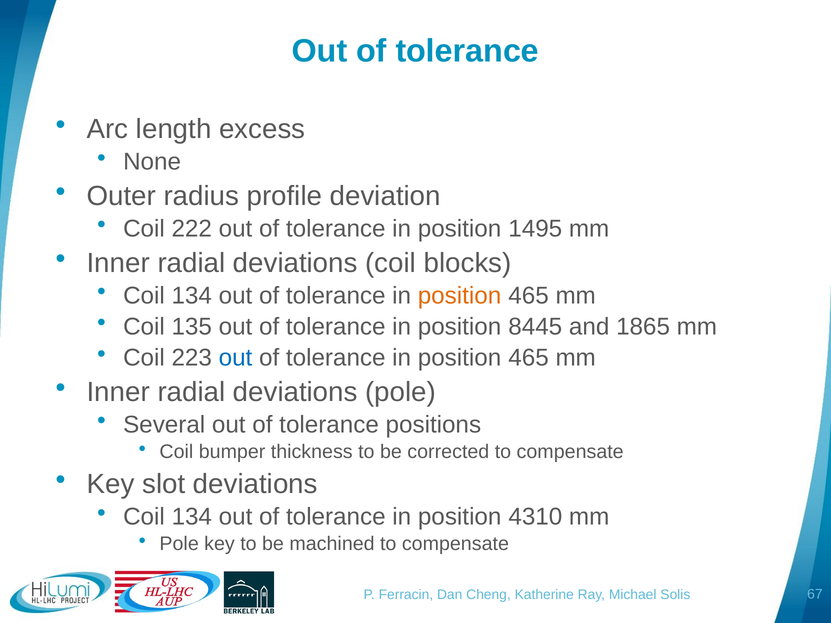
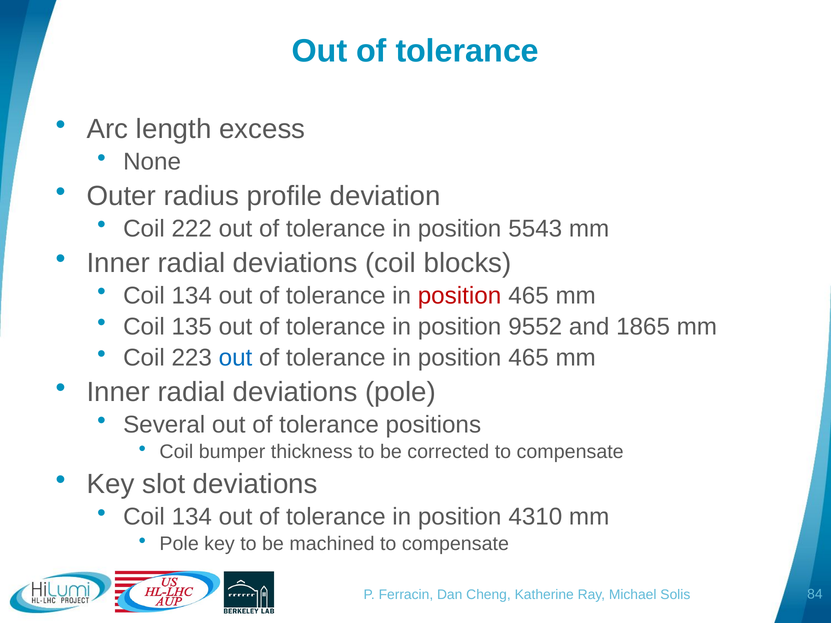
1495: 1495 -> 5543 (535, 229)
position colour: orange -> red (460, 296)
8445: 8445 -> 9552 (535, 327)
67: 67 -> 84 (815, 594)
